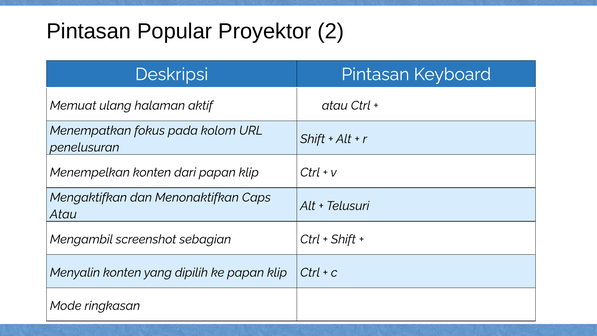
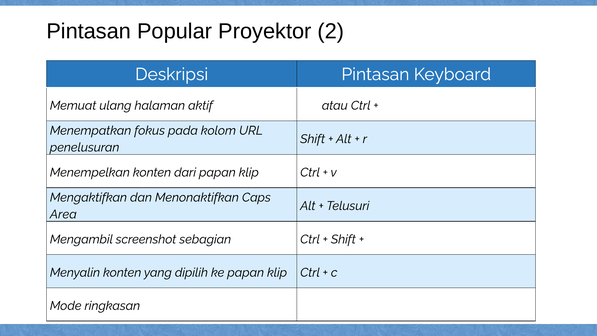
Atau: Atau -> Area (63, 214)
